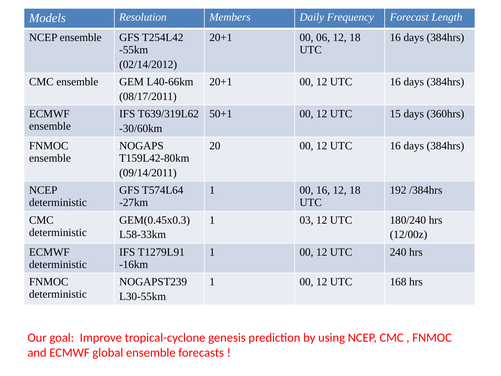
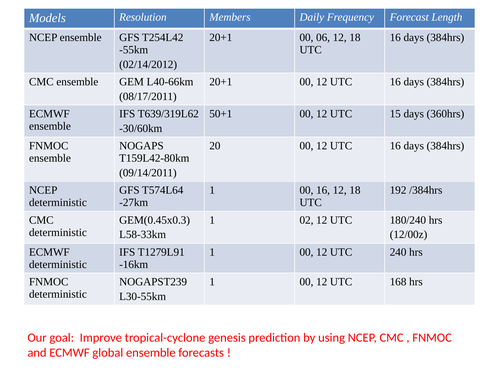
03: 03 -> 02 (307, 220)
